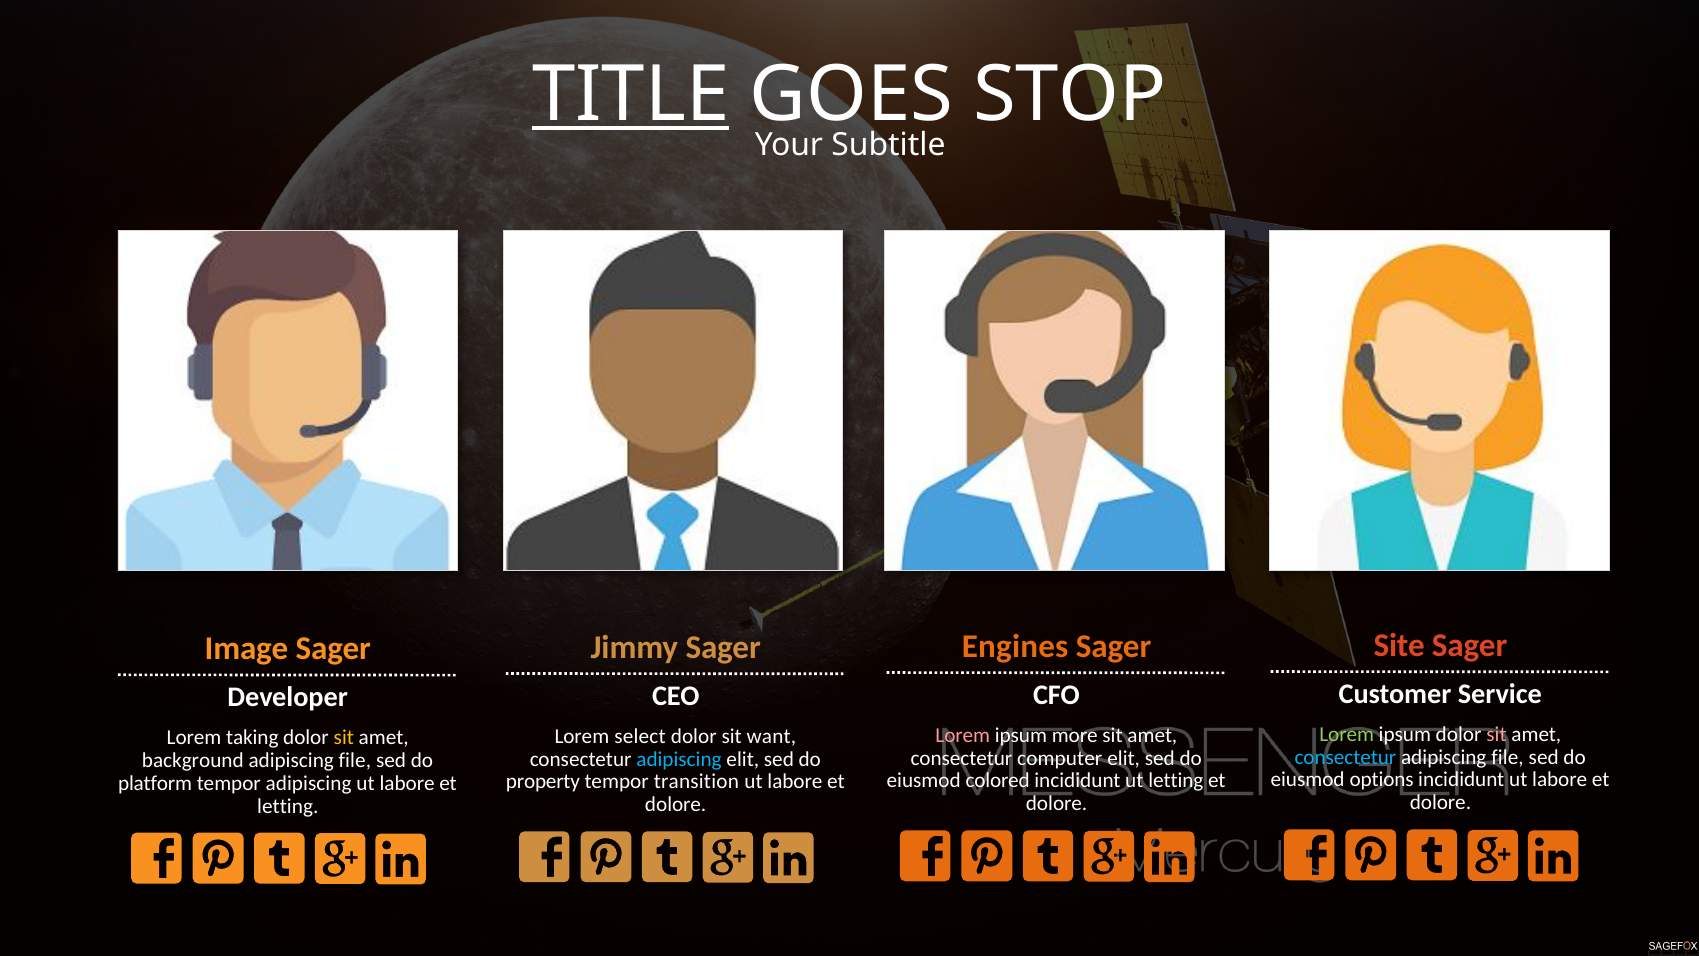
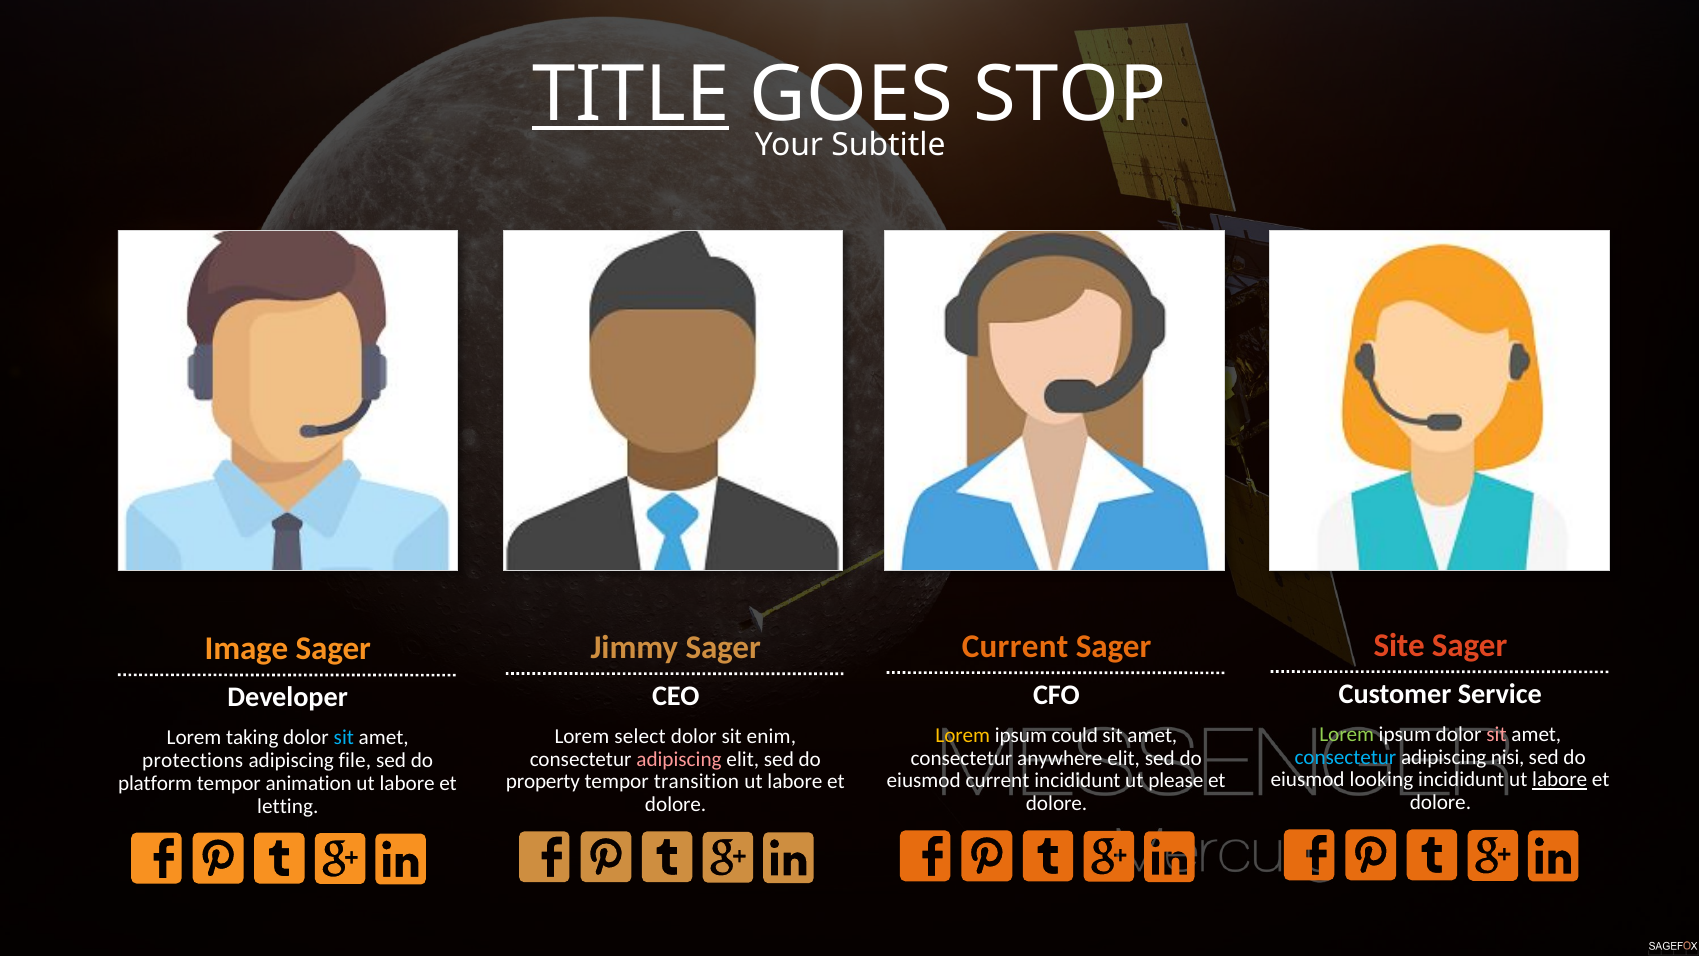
Engines: Engines -> Current (1015, 646)
Lorem colour: pink -> yellow (963, 735)
more: more -> could (1075, 735)
want: want -> enim (771, 736)
sit colour: yellow -> light blue (344, 737)
file: file -> nisi (1508, 757)
computer: computer -> anywhere (1060, 758)
adipiscing colour: light blue -> pink (679, 759)
background: background -> protections (193, 760)
options: options -> looking (1381, 780)
labore underline: none -> present (1560, 780)
eiusmod colored: colored -> current (998, 781)
ut letting: letting -> please (1176, 781)
tempor adipiscing: adipiscing -> animation (309, 783)
